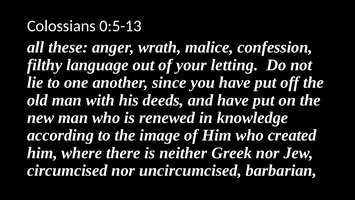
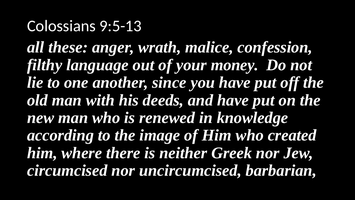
0:5-13: 0:5-13 -> 9:5-13 (121, 26)
letting: letting -> money (235, 65)
